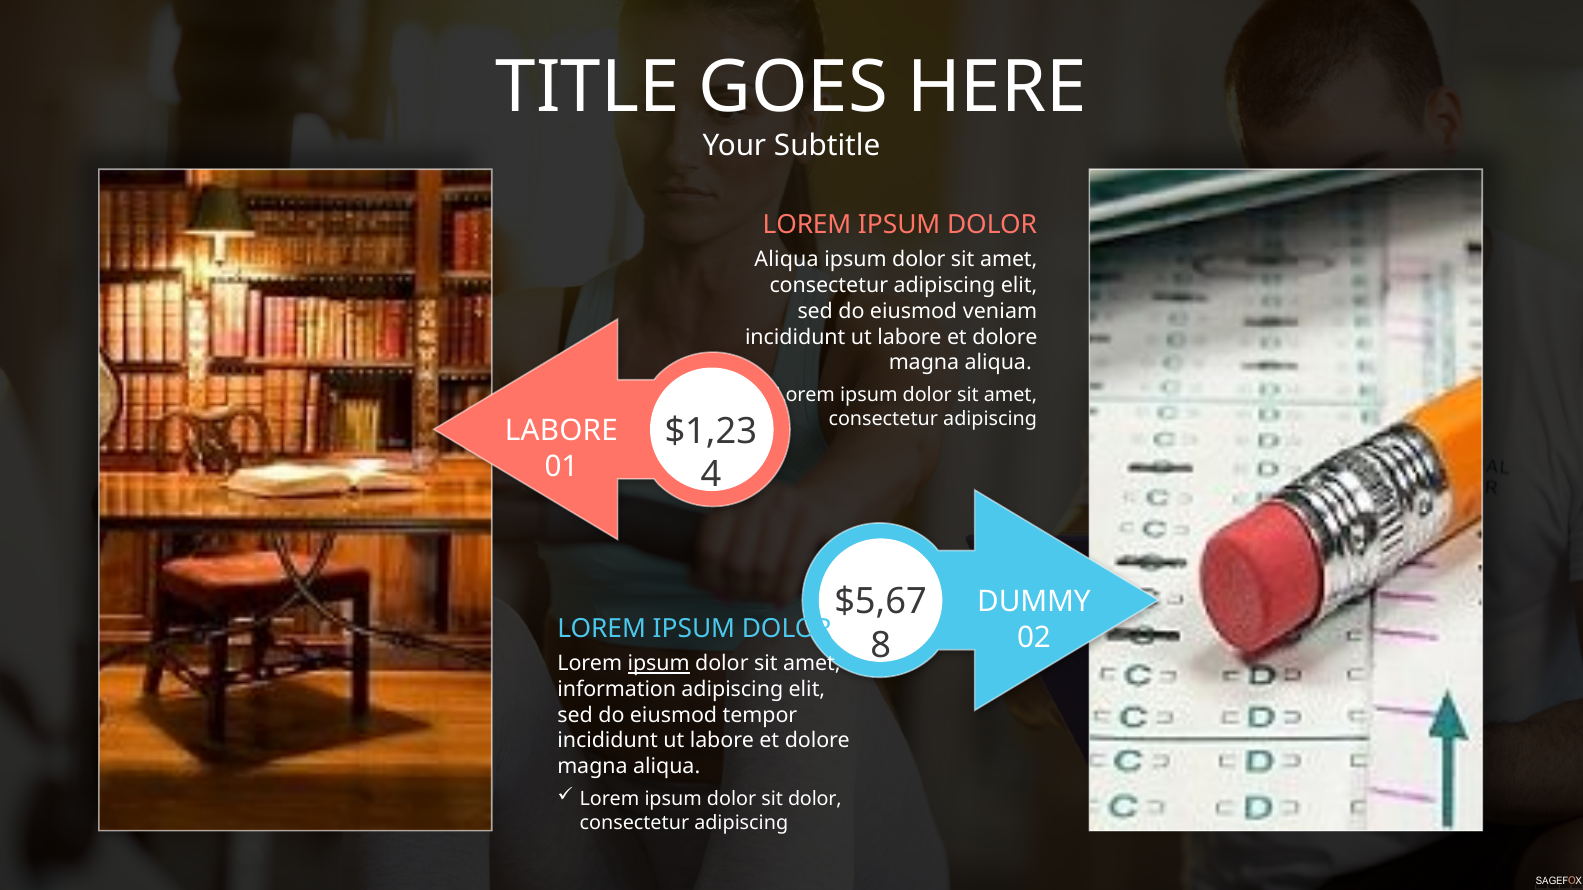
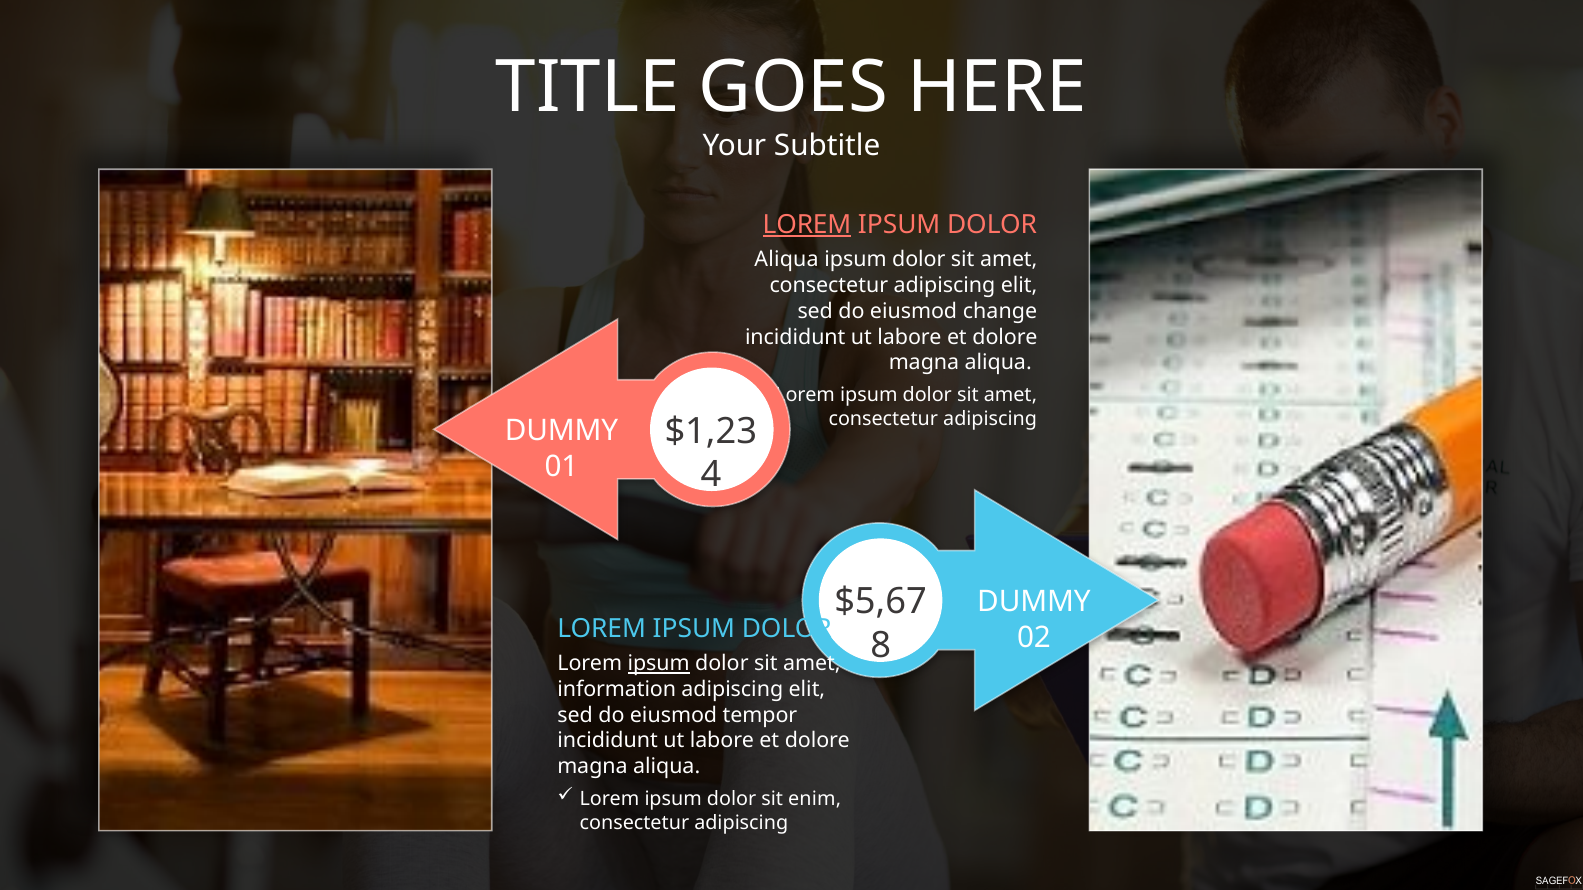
LOREM underline: none -> present (807, 225)
veniam: veniam -> change (1000, 311)
LABORE: LABORE -> DUMMY (562, 431)
sit dolor: dolor -> enim (815, 800)
